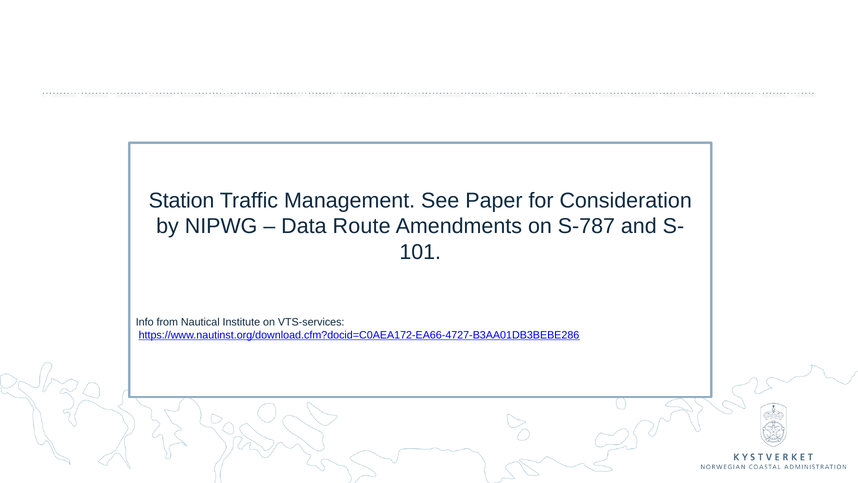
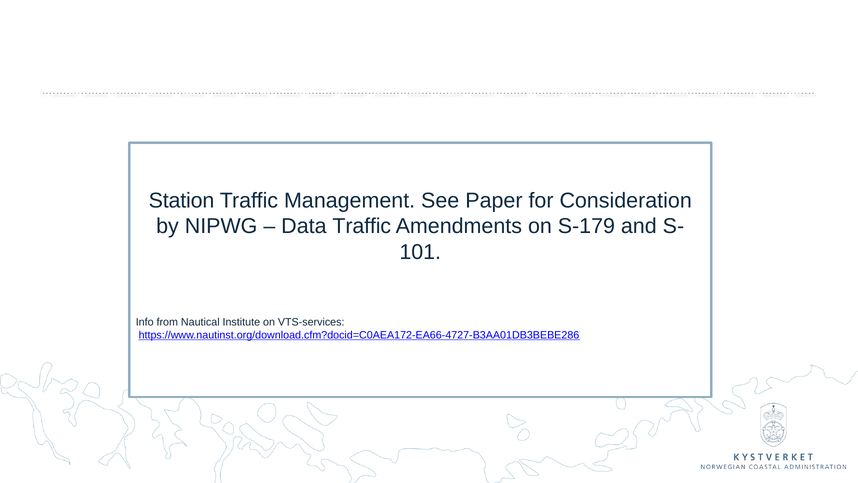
Data Route: Route -> Traffic (362, 226)
S-787: S-787 -> S-179 (586, 226)
